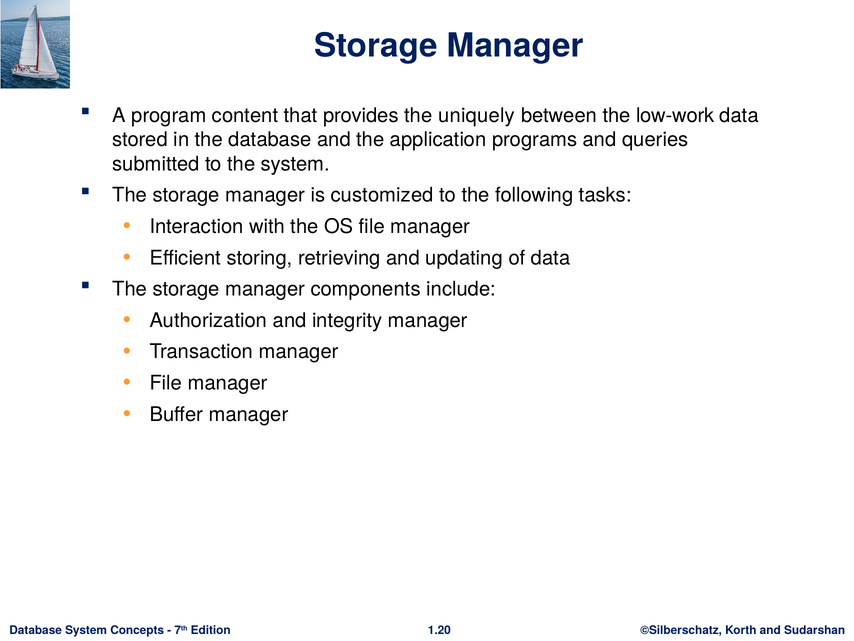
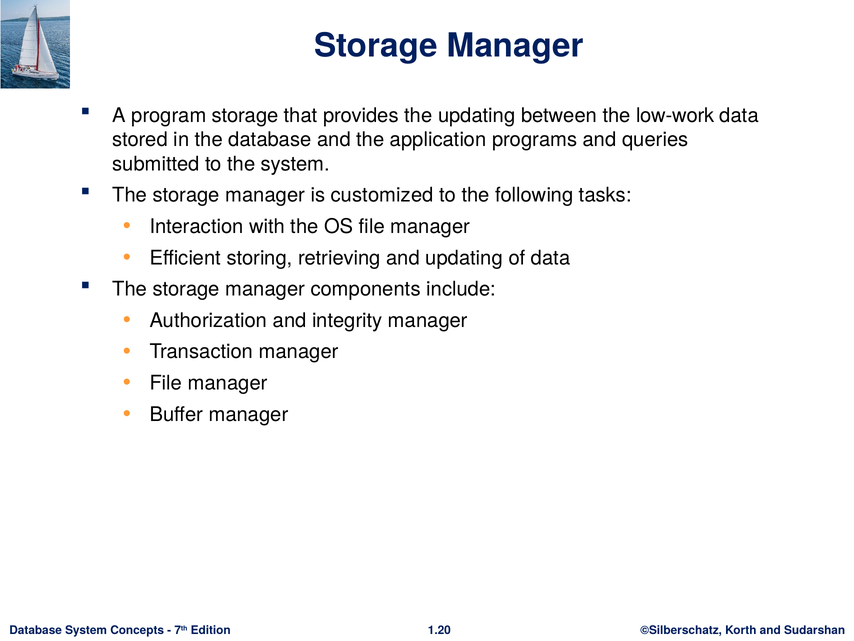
program content: content -> storage (245, 115)
the uniquely: uniquely -> updating (477, 115)
